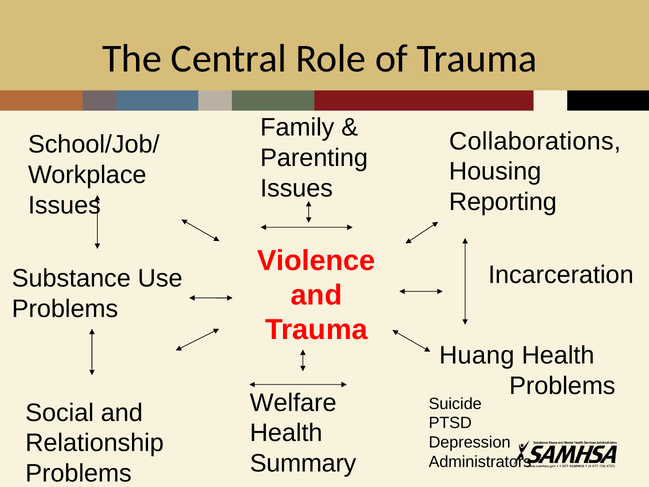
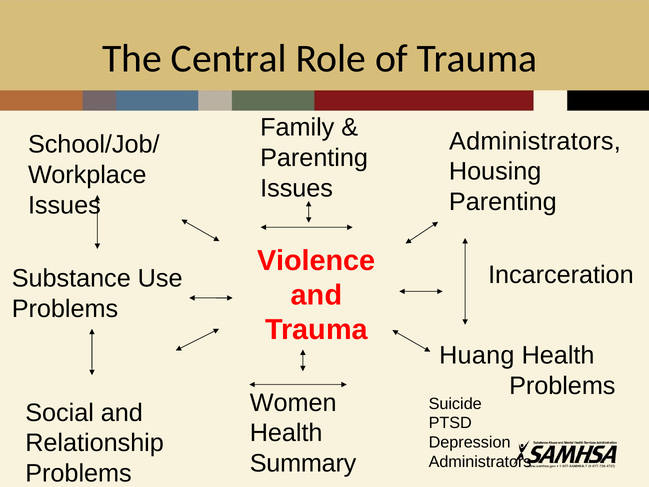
Collaborations: Collaborations -> Administrators (535, 141)
Reporting: Reporting -> Parenting (503, 202)
Welfare: Welfare -> Women (293, 403)
